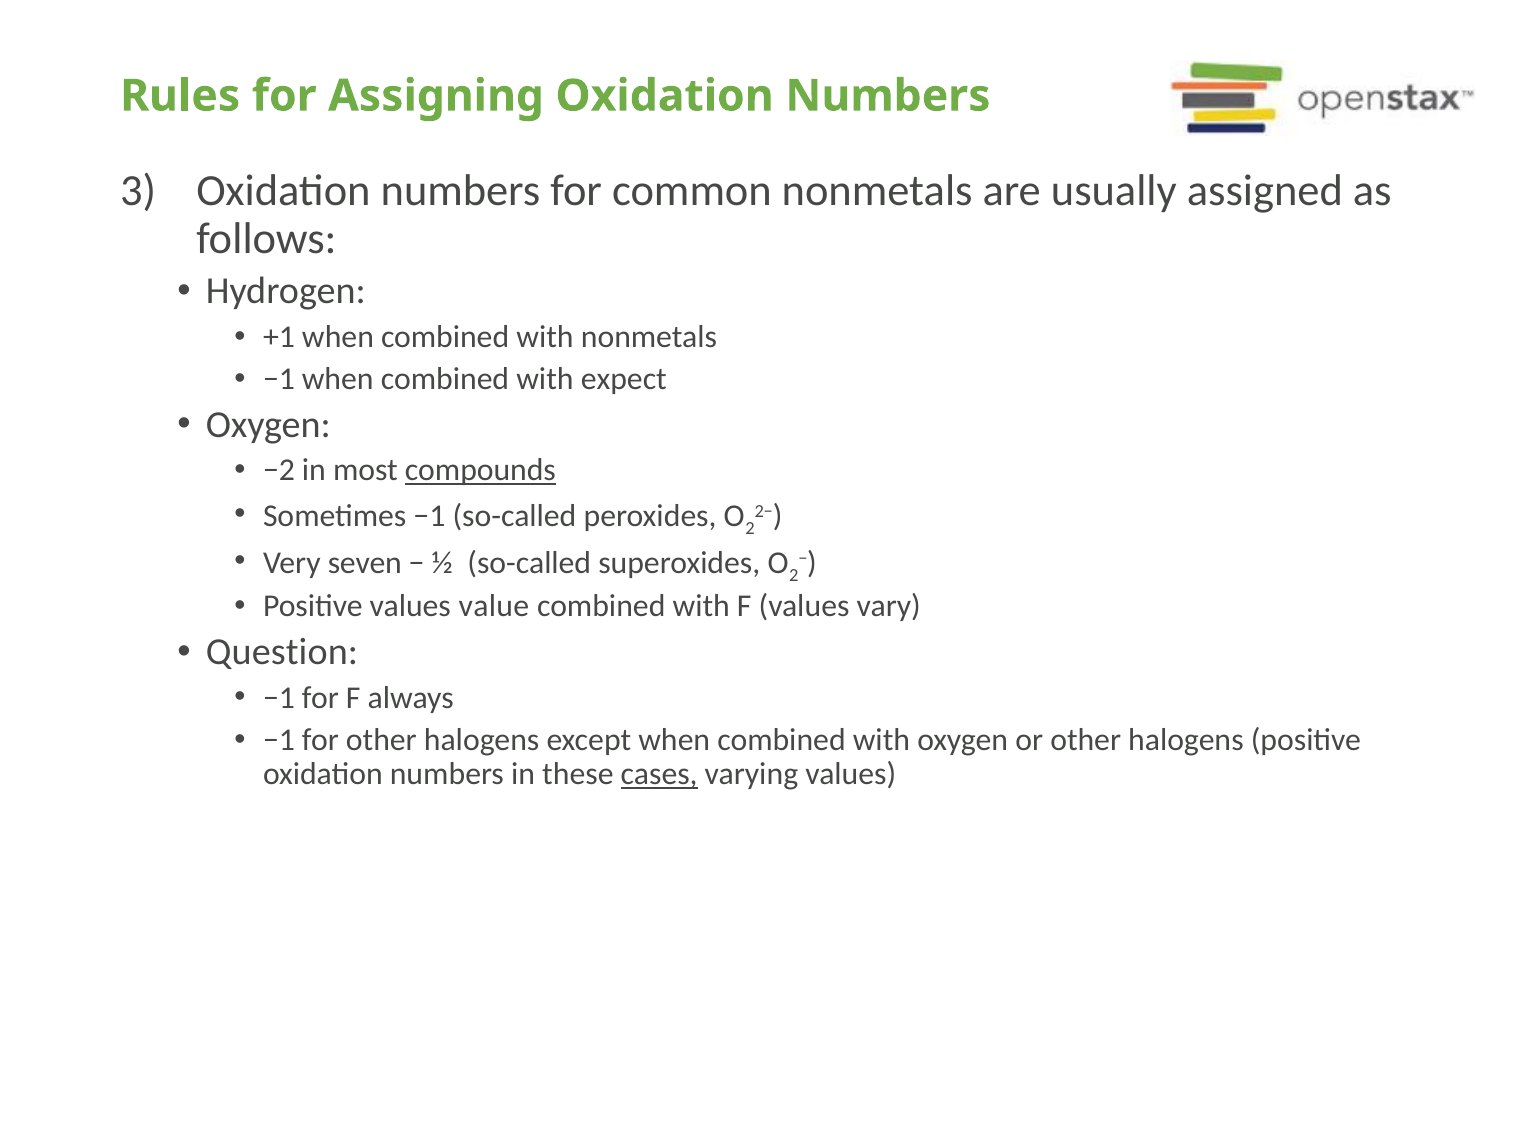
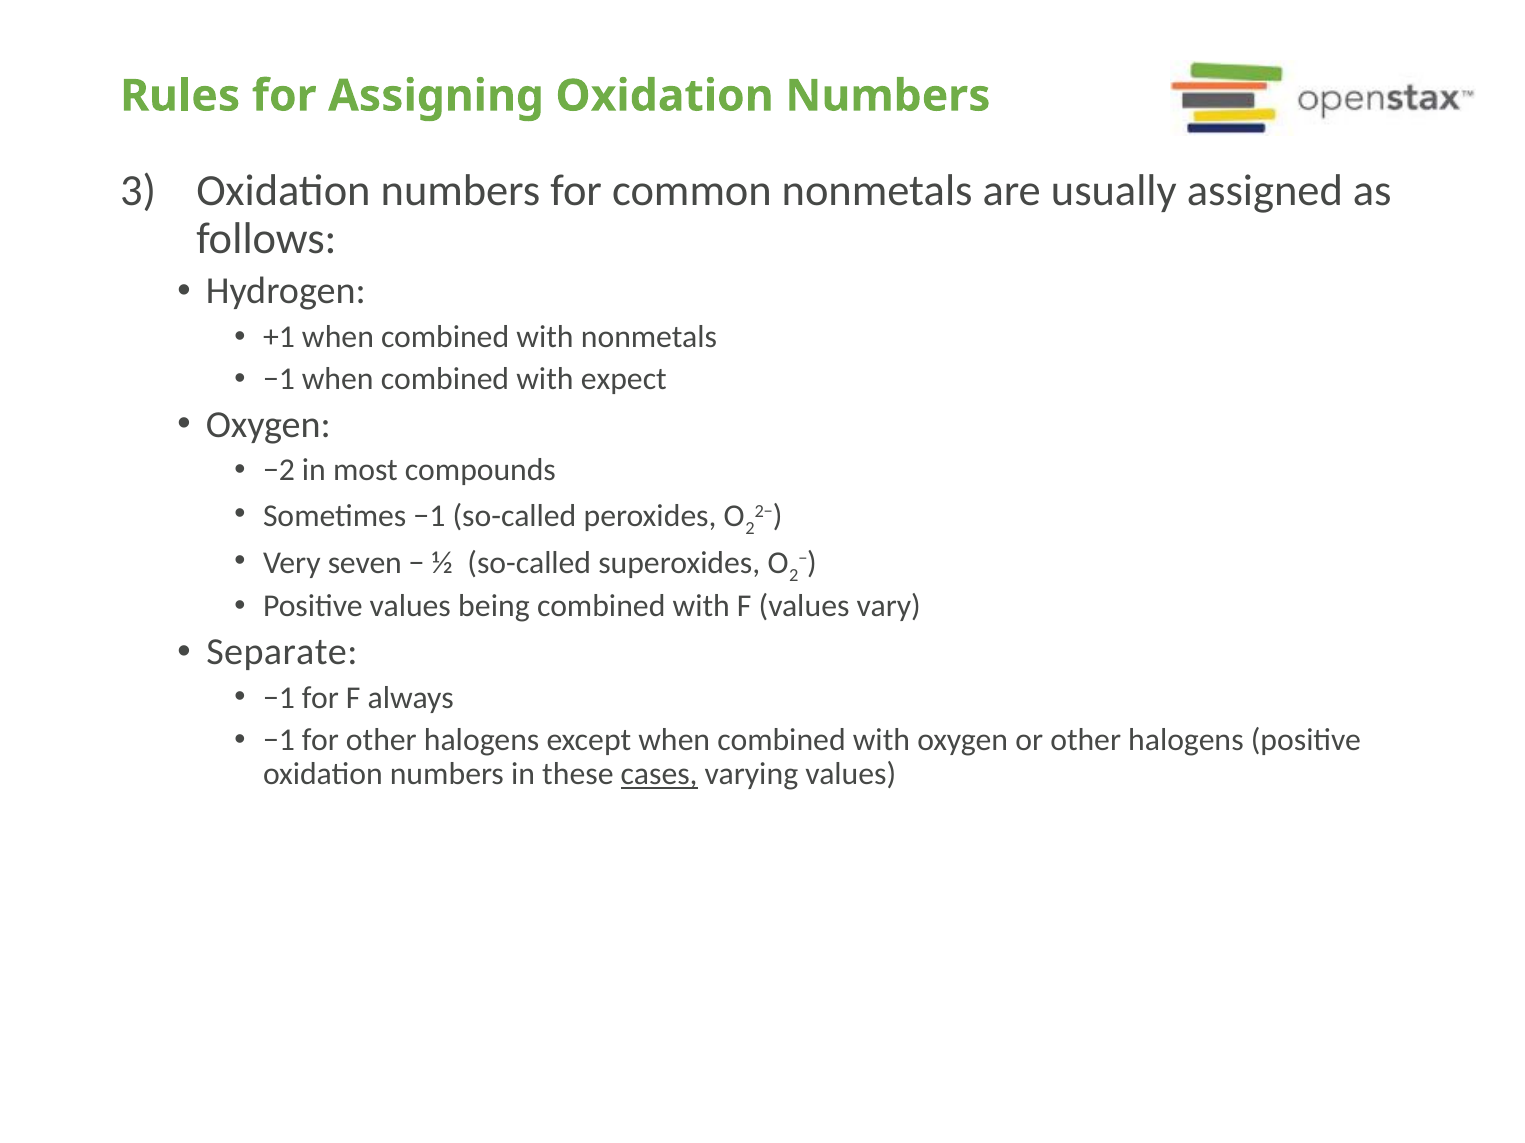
compounds underline: present -> none (480, 471)
value: value -> being (494, 607)
Question: Question -> Separate (282, 652)
